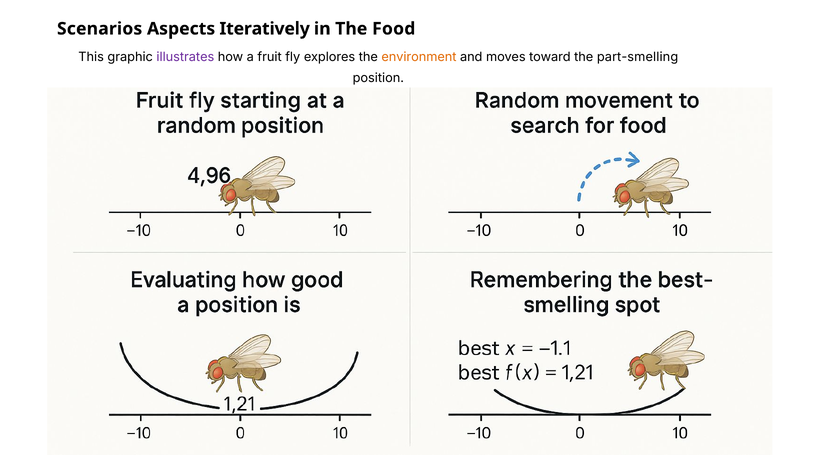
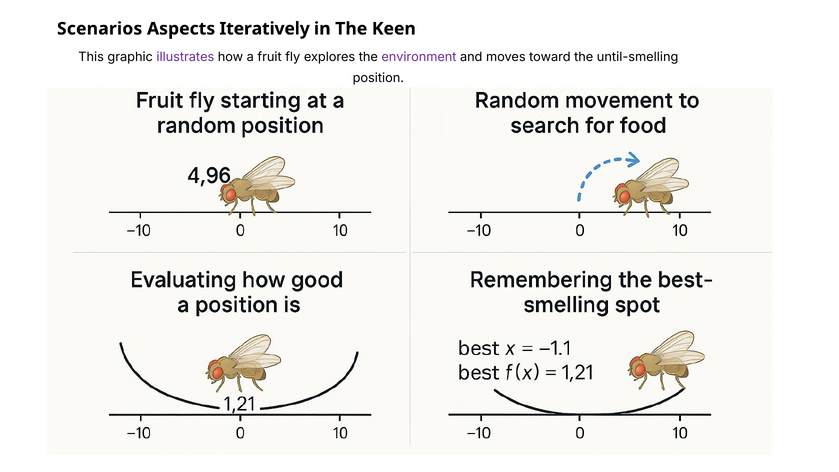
Food: Food -> Keen (394, 29)
environment colour: orange -> purple (419, 57)
part-smelling: part-smelling -> until-smelling (638, 57)
